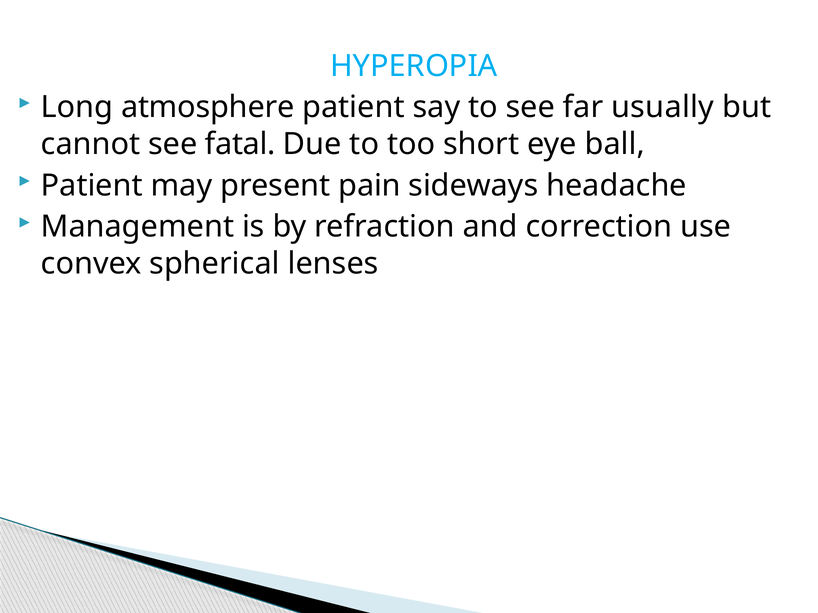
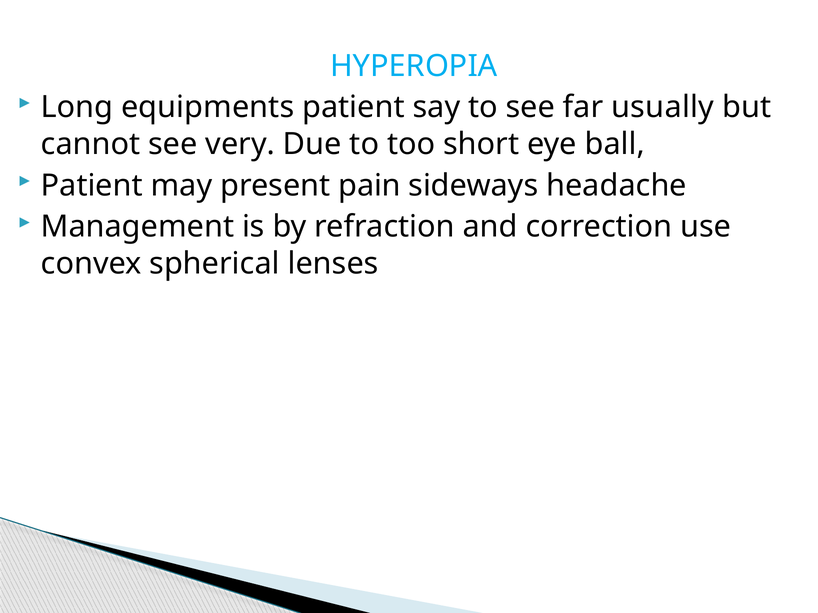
atmosphere: atmosphere -> equipments (208, 107)
fatal: fatal -> very (240, 144)
